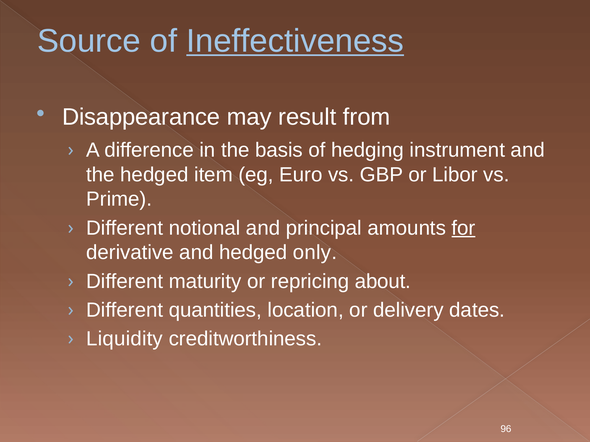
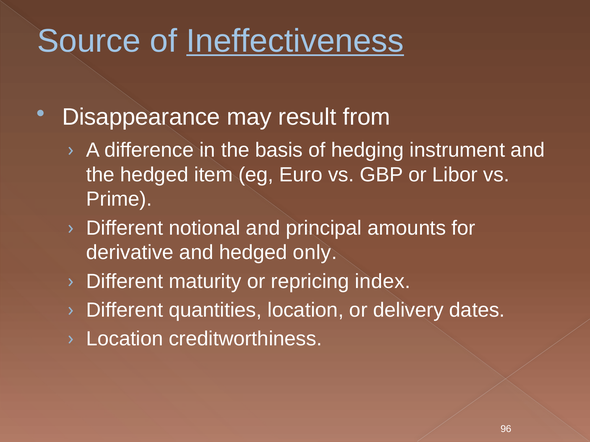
for underline: present -> none (464, 228)
about: about -> index (383, 282)
Liquidity: Liquidity -> Location (125, 339)
